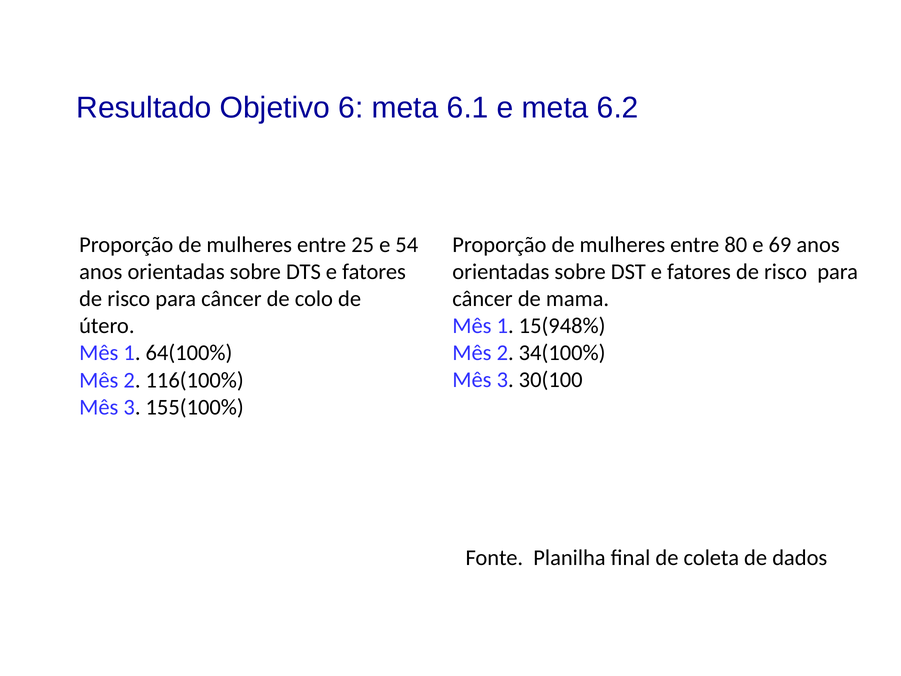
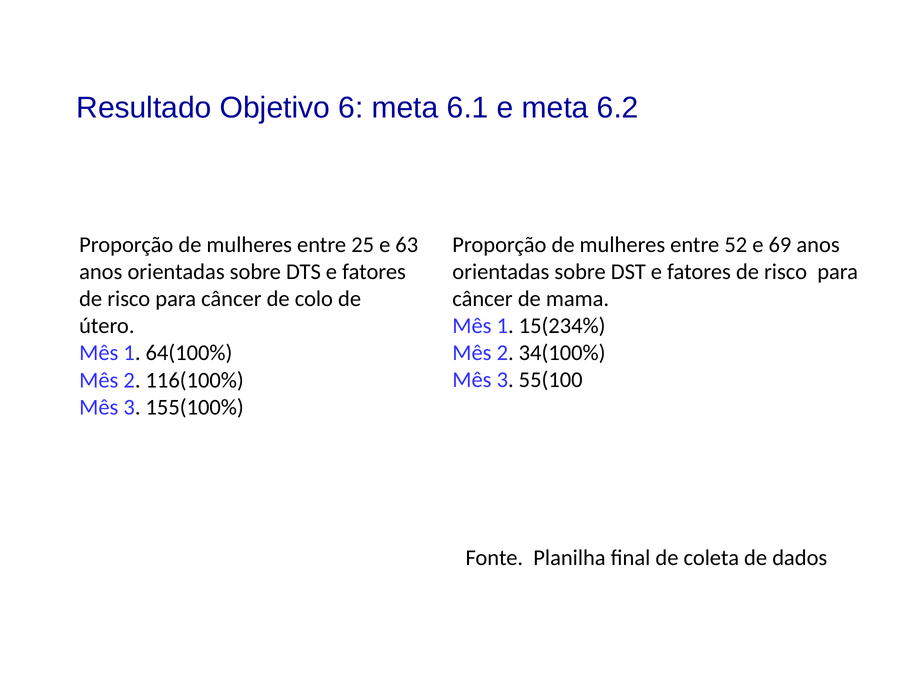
80: 80 -> 52 (736, 245)
54: 54 -> 63 (407, 245)
15(948%: 15(948% -> 15(234% (562, 326)
30(100: 30(100 -> 55(100 (551, 380)
